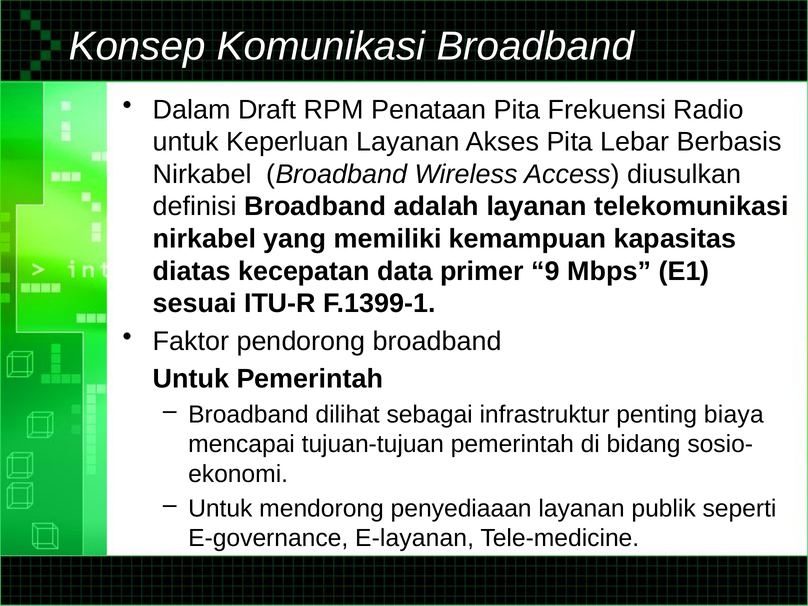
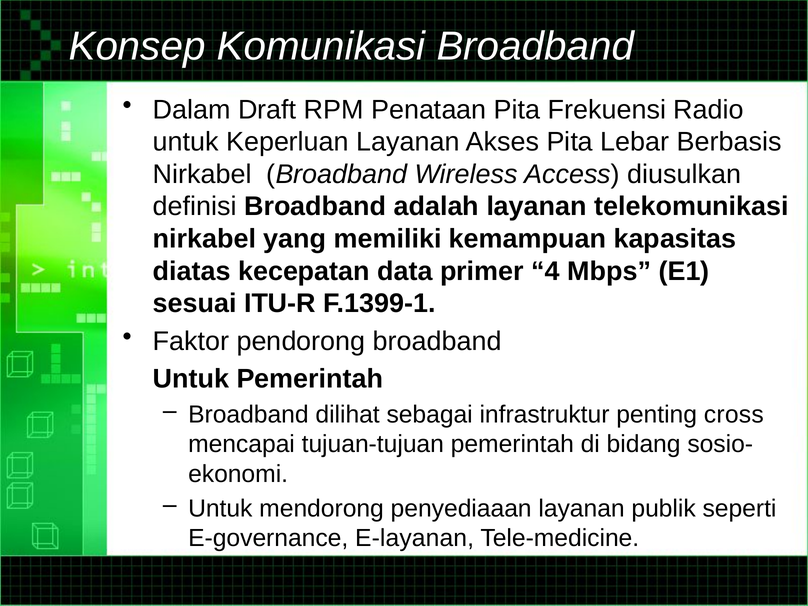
9: 9 -> 4 (546, 271)
biaya: biaya -> cross (734, 415)
